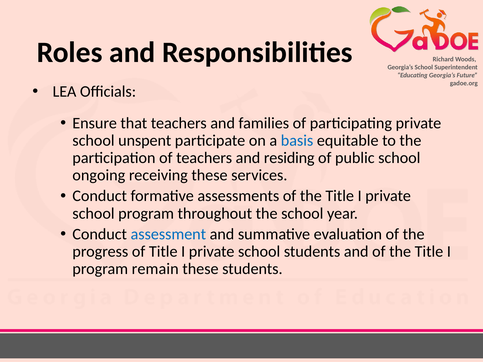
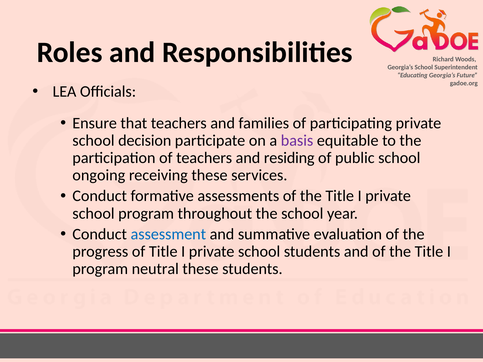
unspent: unspent -> decision (145, 141)
basis colour: blue -> purple (297, 141)
remain: remain -> neutral (155, 269)
